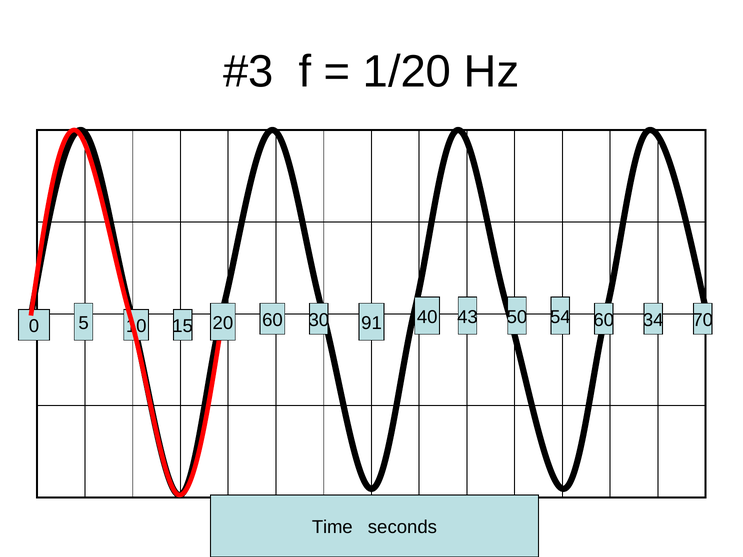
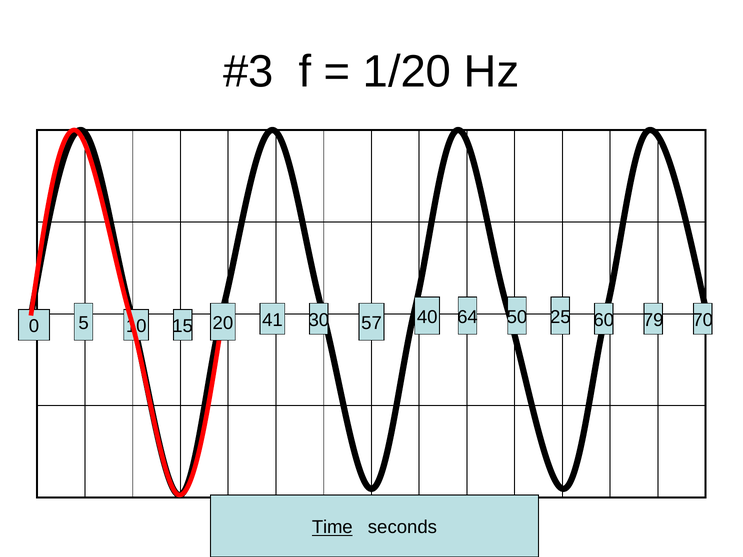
15 60: 60 -> 41 (272, 320)
91: 91 -> 57 (372, 323)
43: 43 -> 64 (467, 317)
54: 54 -> 25 (560, 317)
34: 34 -> 79 (653, 320)
Time underline: none -> present (332, 528)
